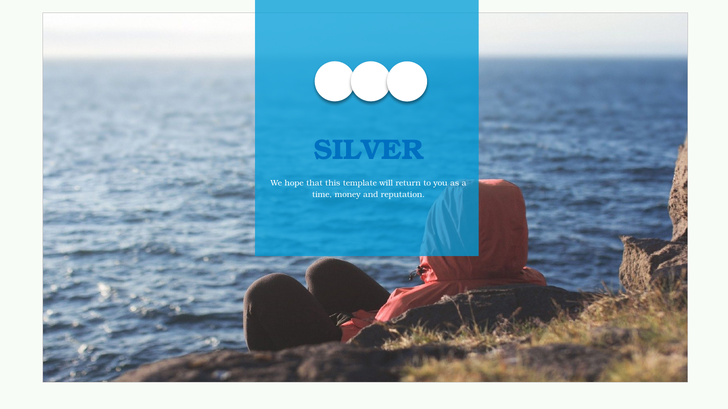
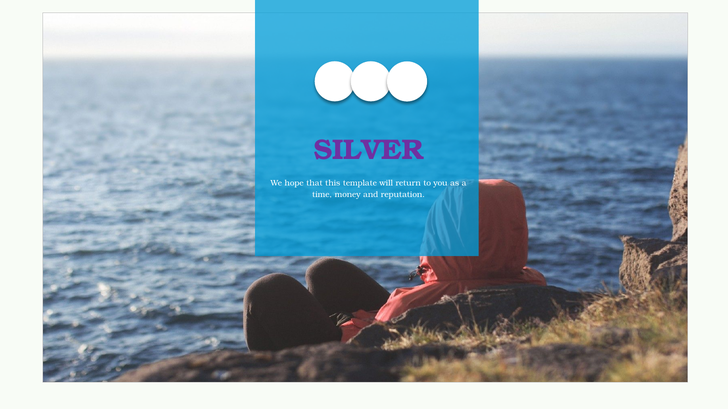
SILVER colour: blue -> purple (369, 150)
